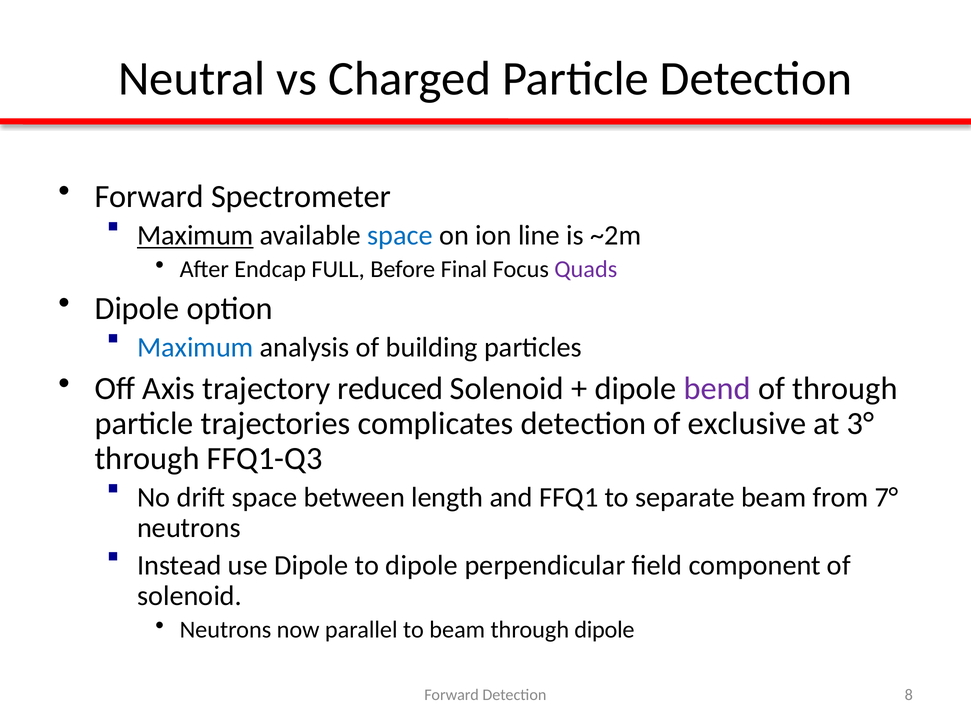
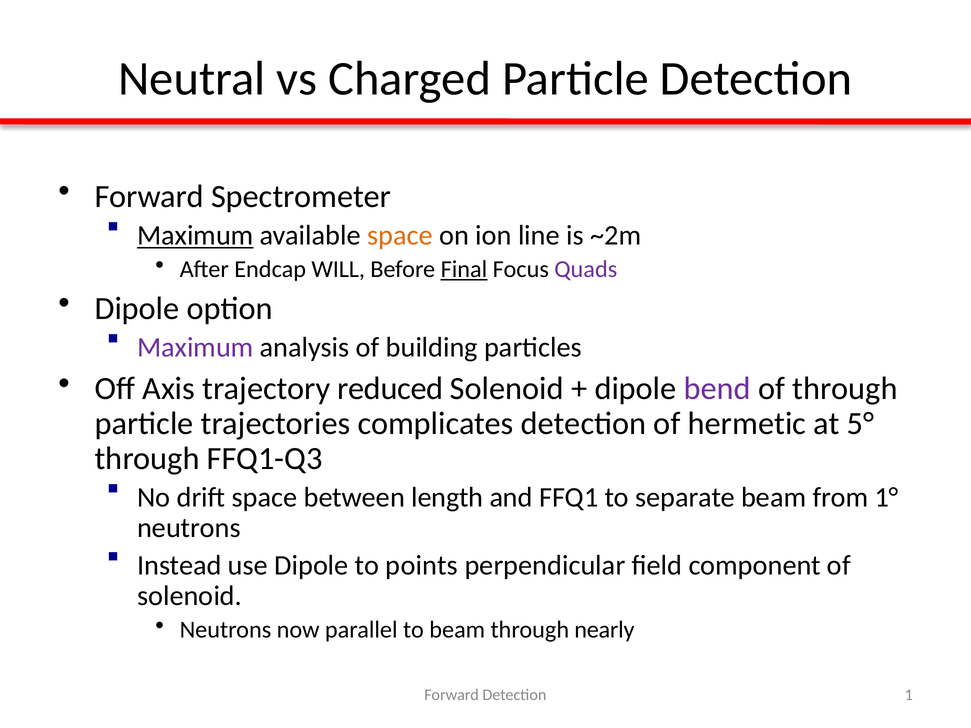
space colour: blue -> orange (400, 236)
FULL: FULL -> WILL (338, 269)
Final underline: none -> present (464, 269)
Maximum colour: blue -> purple (195, 348)
exclusive: exclusive -> hermetic (747, 424)
3°: 3° -> 5° (860, 424)
7°: 7° -> 1° (887, 498)
to dipole: dipole -> points (422, 566)
through dipole: dipole -> nearly (604, 630)
8: 8 -> 1 (909, 695)
